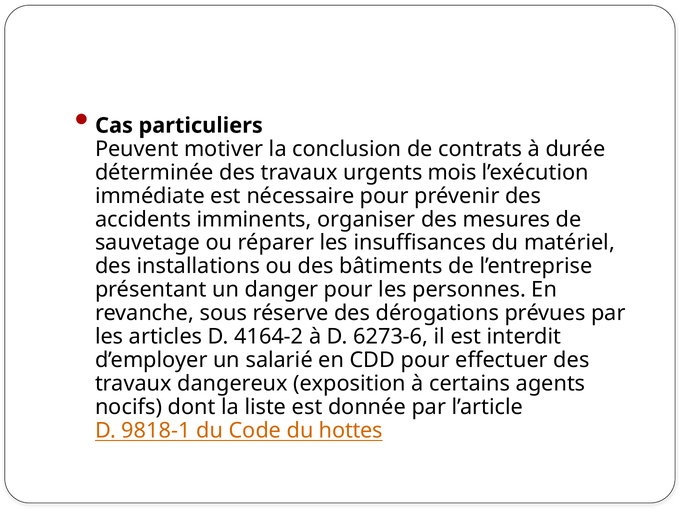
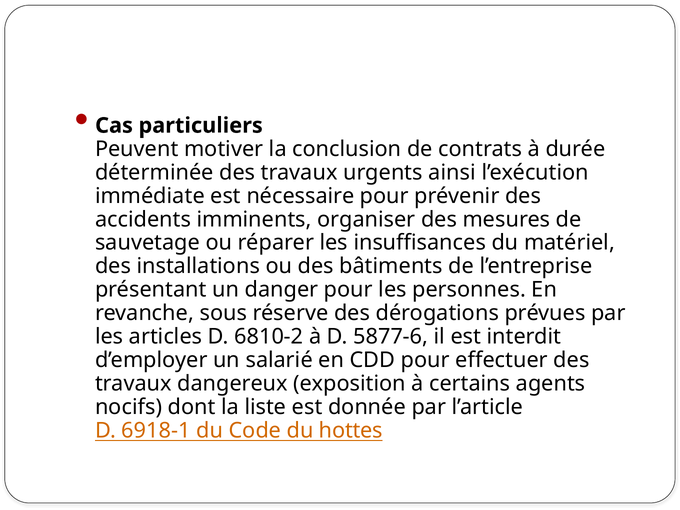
mois: mois -> ainsi (452, 172)
4164-2: 4164-2 -> 6810-2 (269, 337)
6273-6: 6273-6 -> 5877-6 (391, 337)
9818-1: 9818-1 -> 6918-1 (156, 430)
